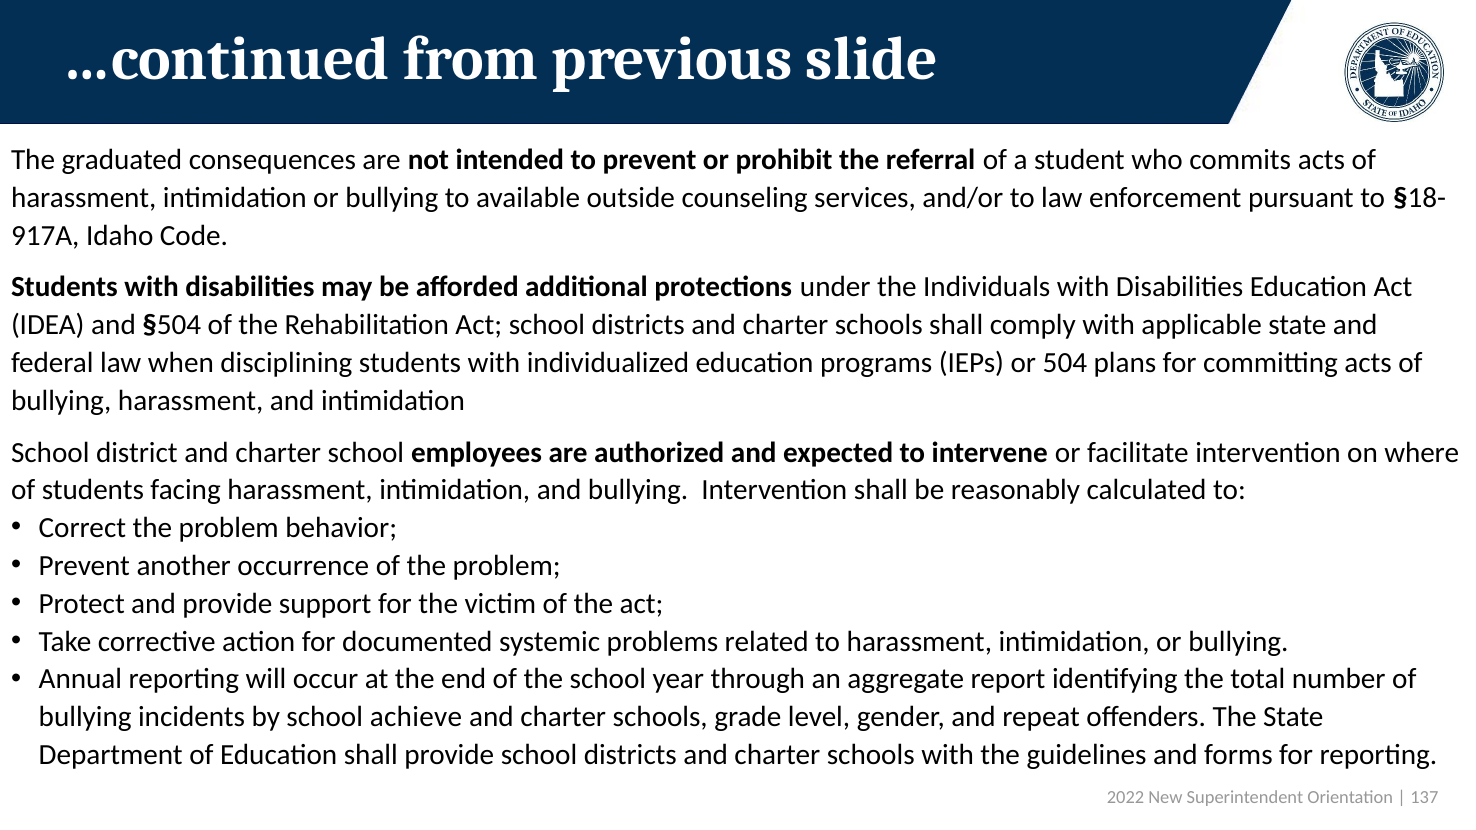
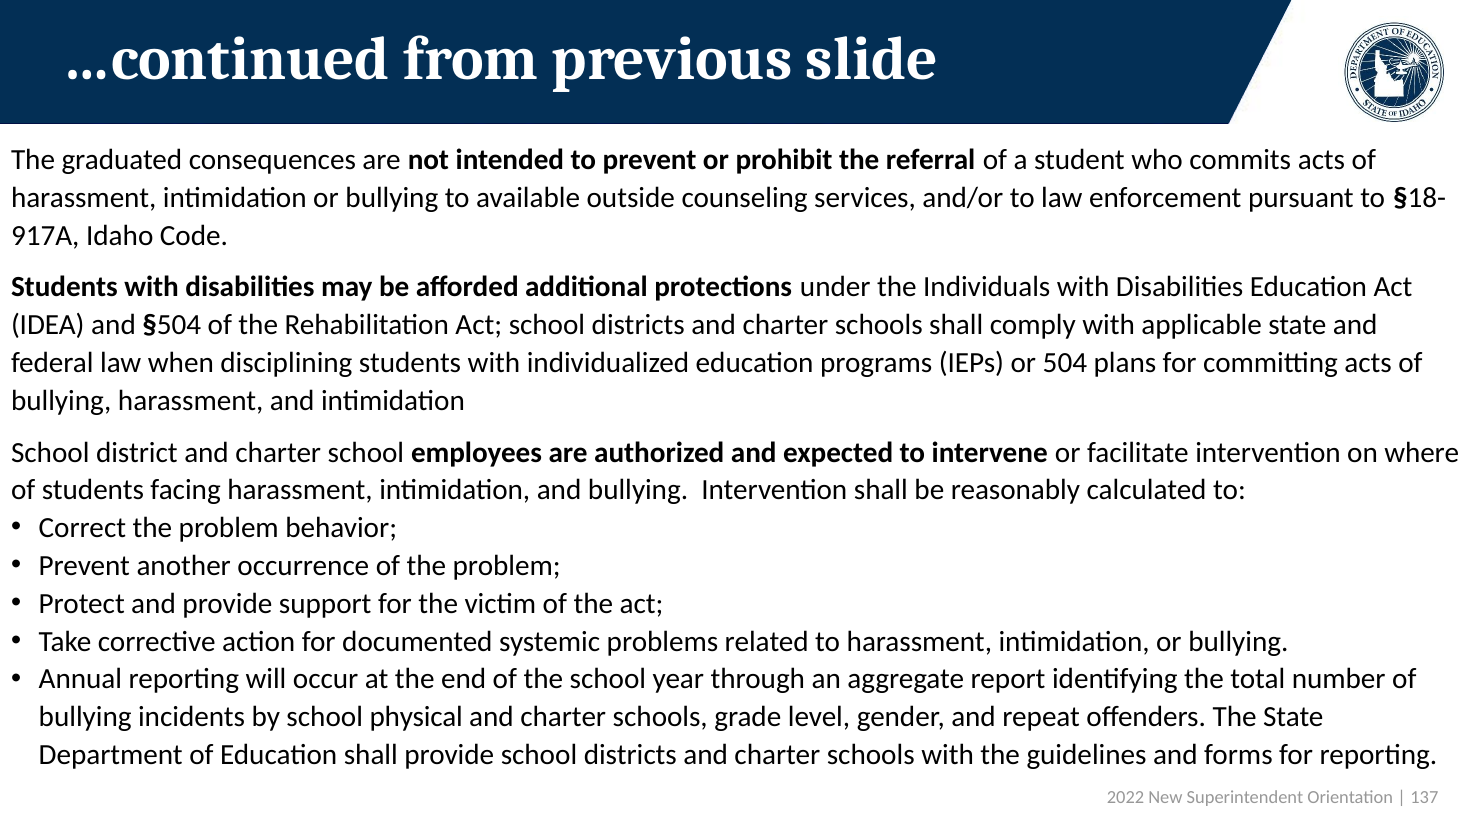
achieve: achieve -> physical (416, 717)
